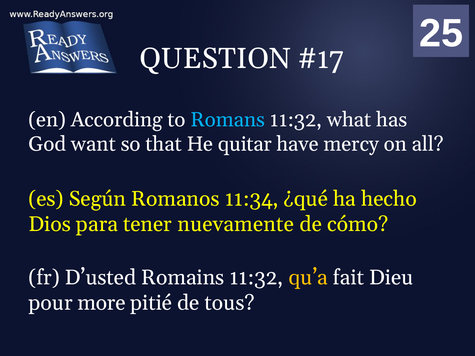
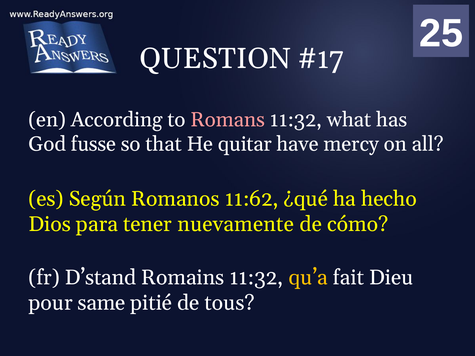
Romans colour: light blue -> pink (228, 120)
want: want -> fusse (94, 144)
11:34: 11:34 -> 11:62 (252, 199)
D’usted: D’usted -> D’stand (101, 278)
more: more -> same (102, 303)
